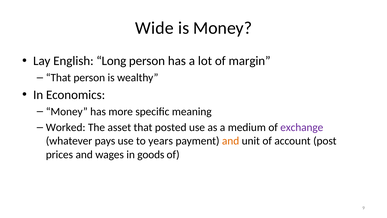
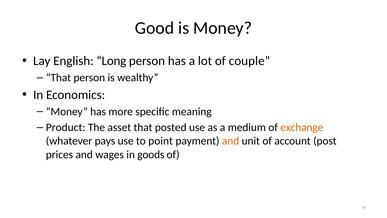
Wide: Wide -> Good (155, 28)
margin: margin -> couple (249, 61)
Worked: Worked -> Product (66, 127)
exchange colour: purple -> orange (302, 127)
years: years -> point (161, 141)
